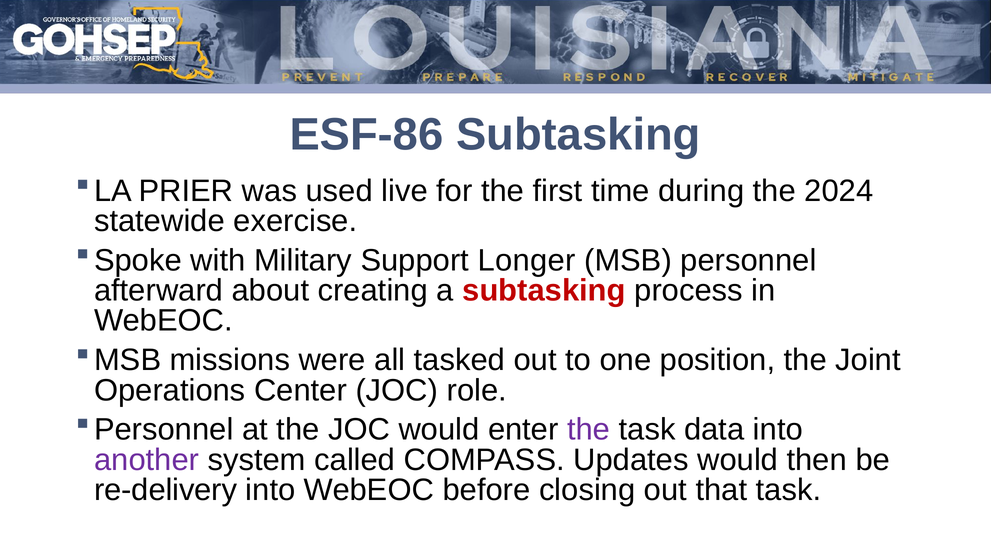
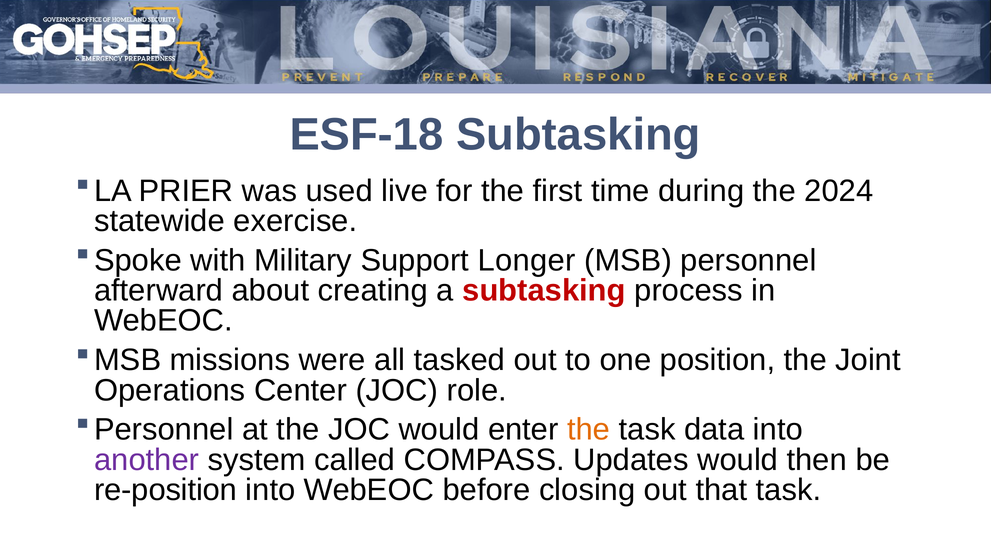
ESF-86: ESF-86 -> ESF-18 (367, 135)
the colour: purple -> orange (589, 429)
re-delivery: re-delivery -> re-position (166, 490)
